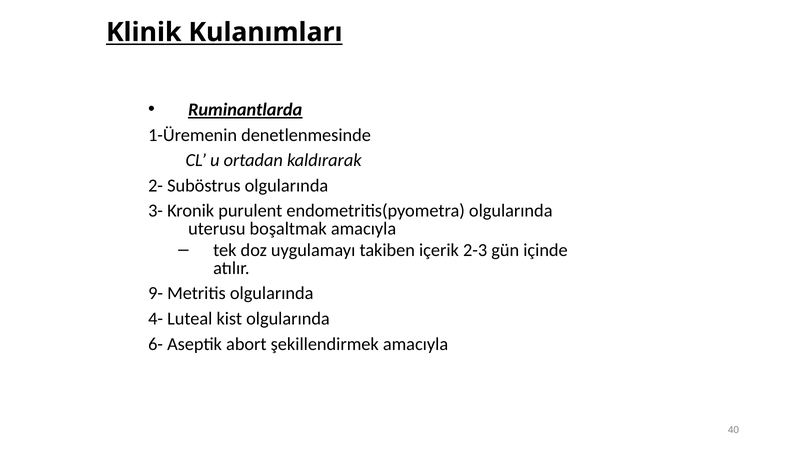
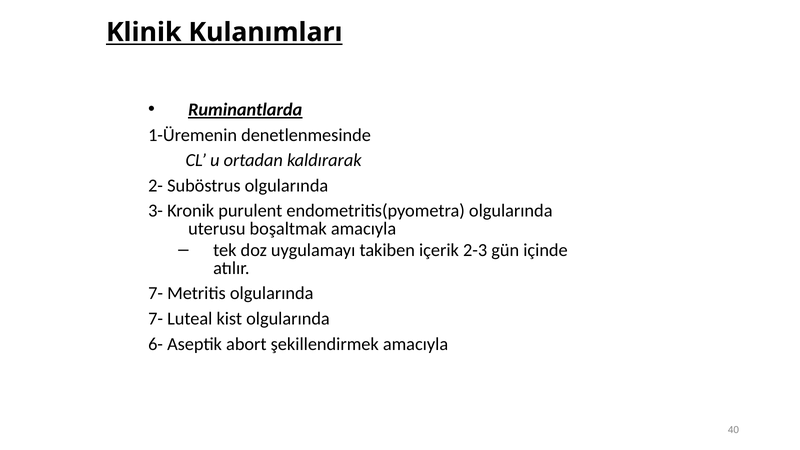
9-: 9- -> 7- (156, 293)
4-: 4- -> 7- (156, 319)
